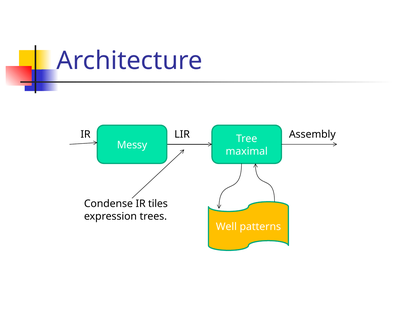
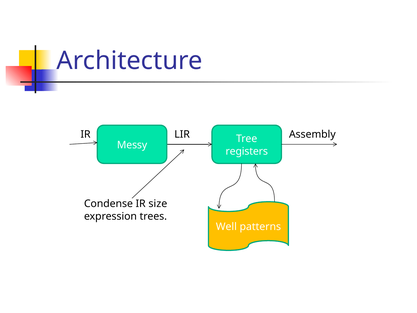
maximal: maximal -> registers (247, 151)
tiles: tiles -> size (158, 204)
